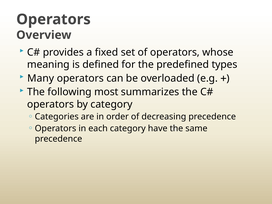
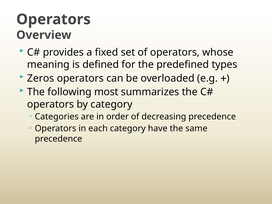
Many: Many -> Zeros (41, 78)
